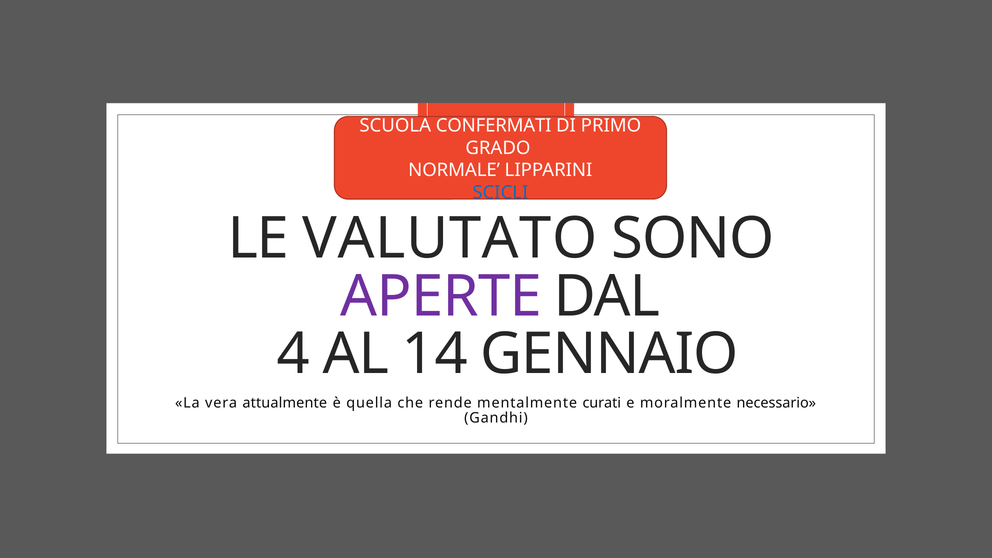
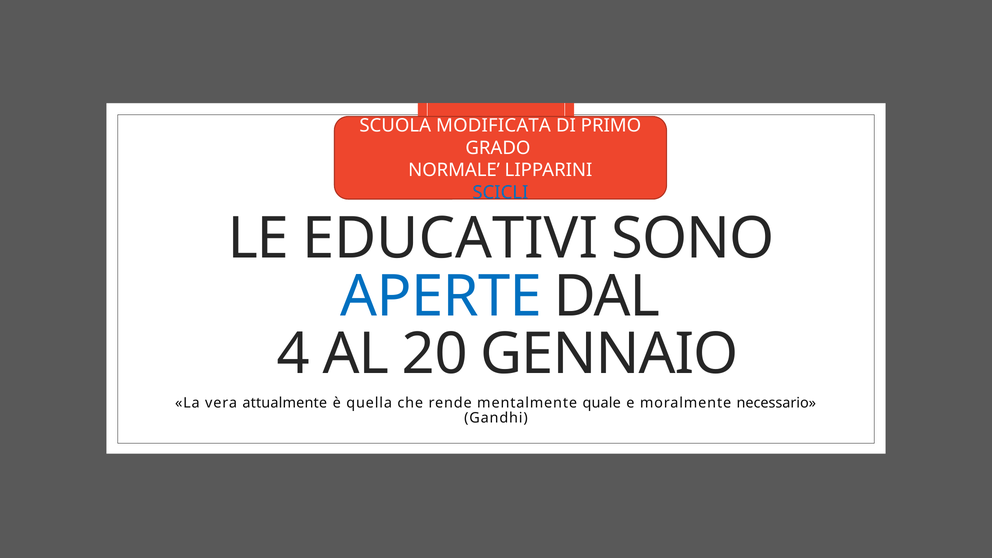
CONFERMATI: CONFERMATI -> MODIFICATA (493, 126)
VALUTATO: VALUTATO -> EDUCATIVI (450, 239)
APERTE colour: purple -> blue (441, 296)
14: 14 -> 20 (435, 354)
curati: curati -> quale (602, 403)
